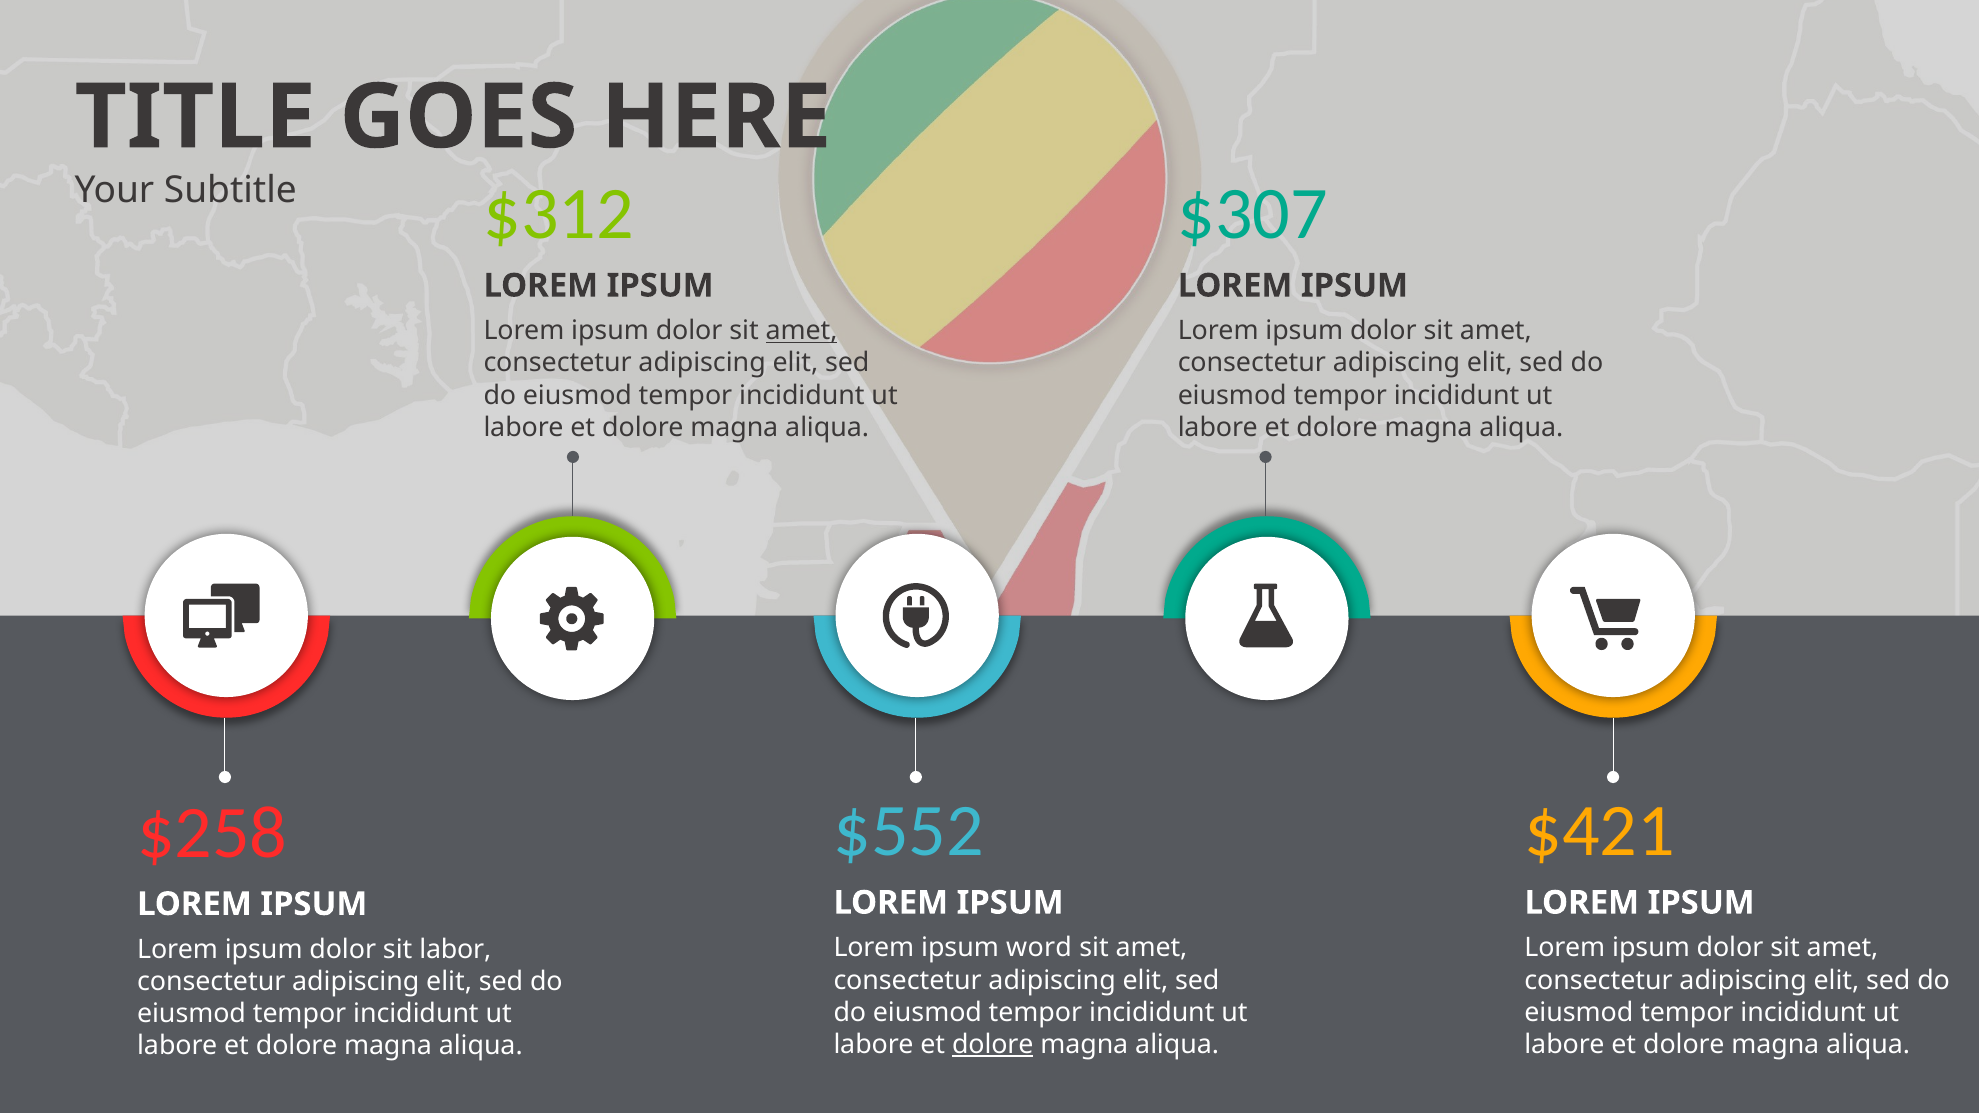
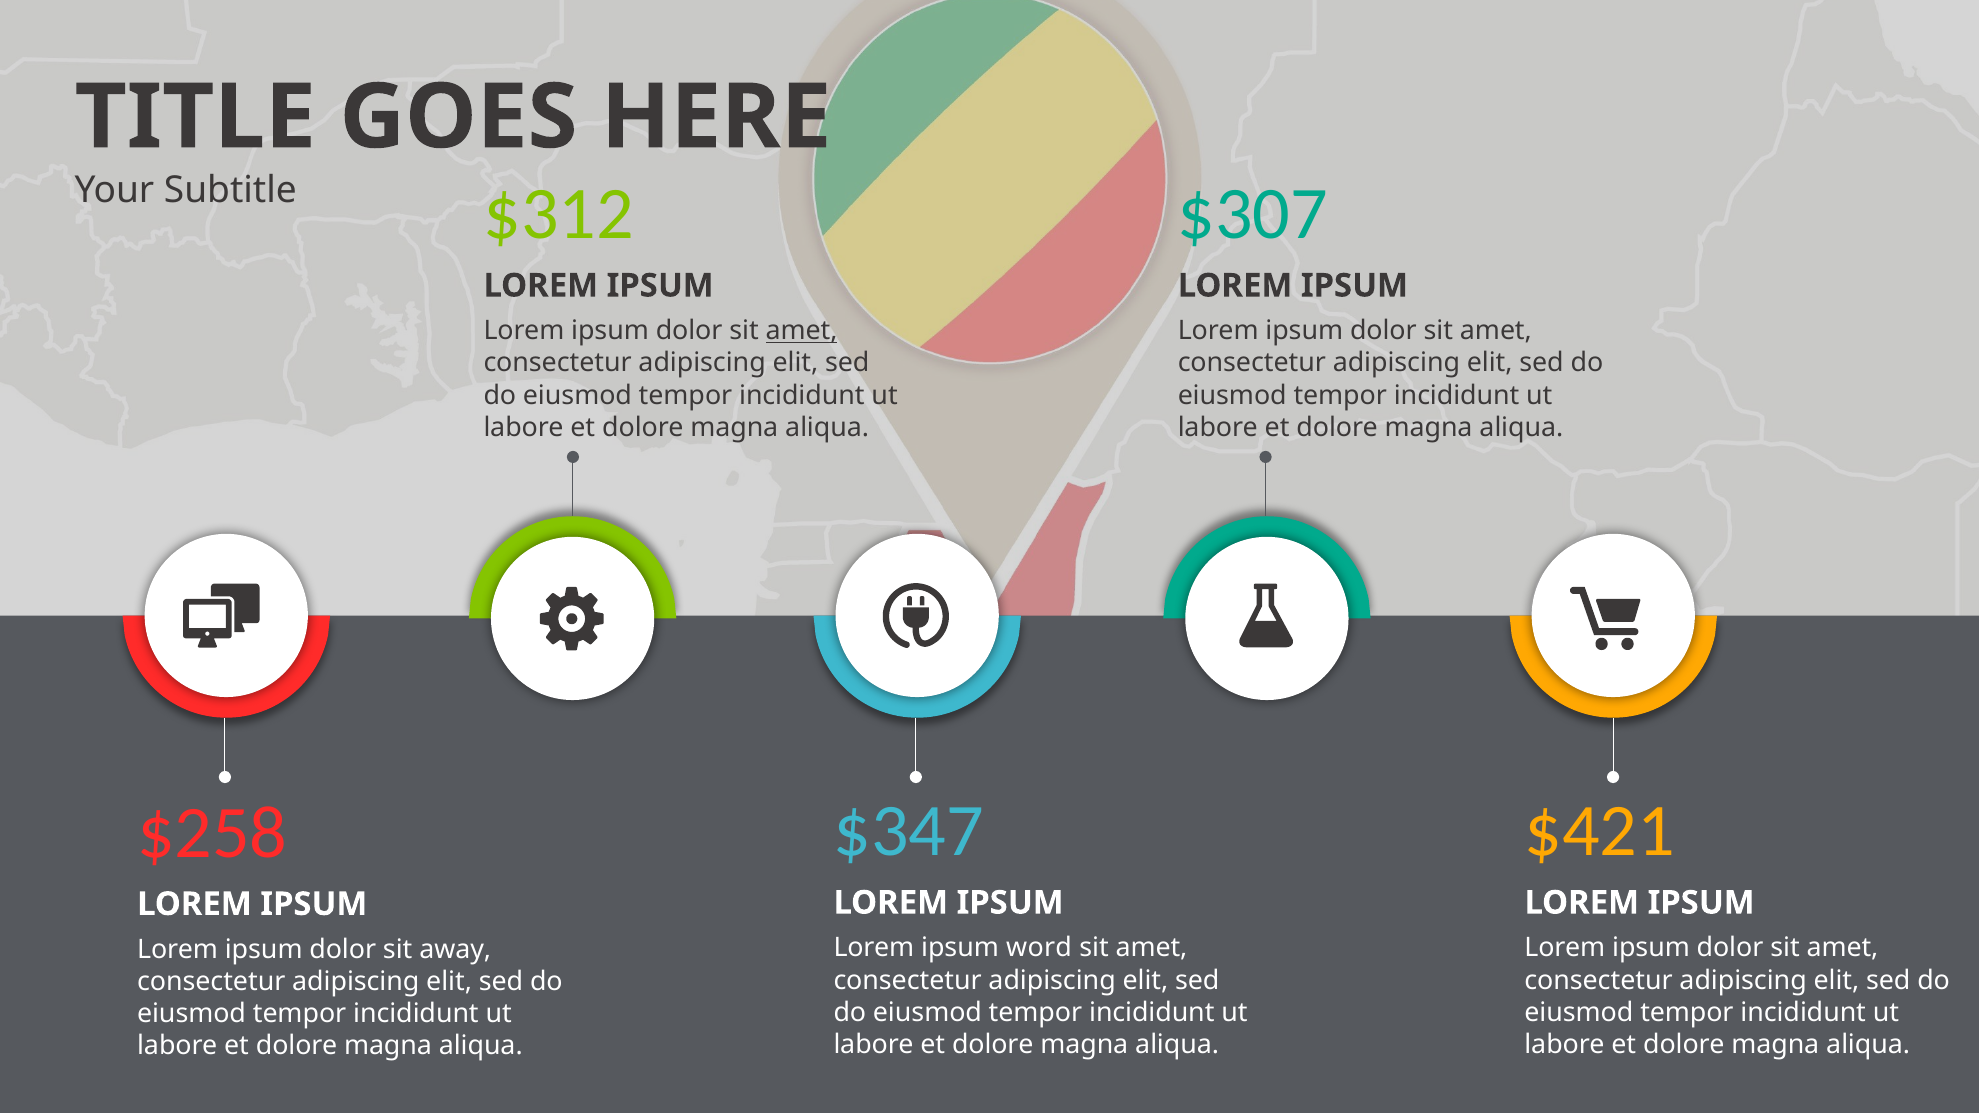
$552: $552 -> $347 (909, 832)
labor: labor -> away (455, 950)
dolore underline: present -> none (993, 1045)
